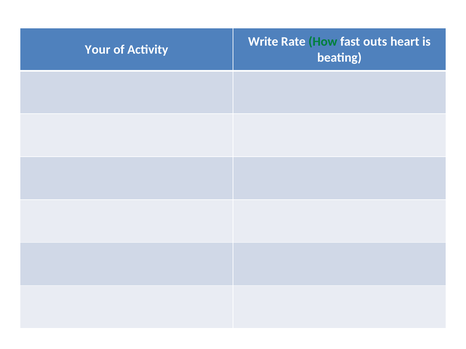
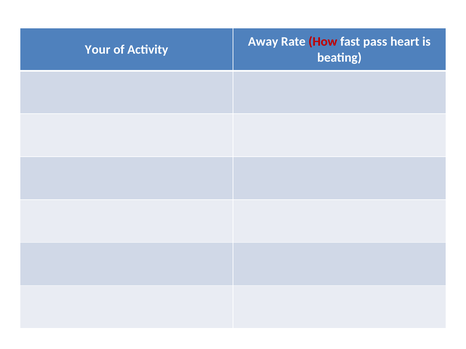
Write: Write -> Away (263, 42)
How colour: green -> red (323, 42)
outs: outs -> pass (375, 42)
